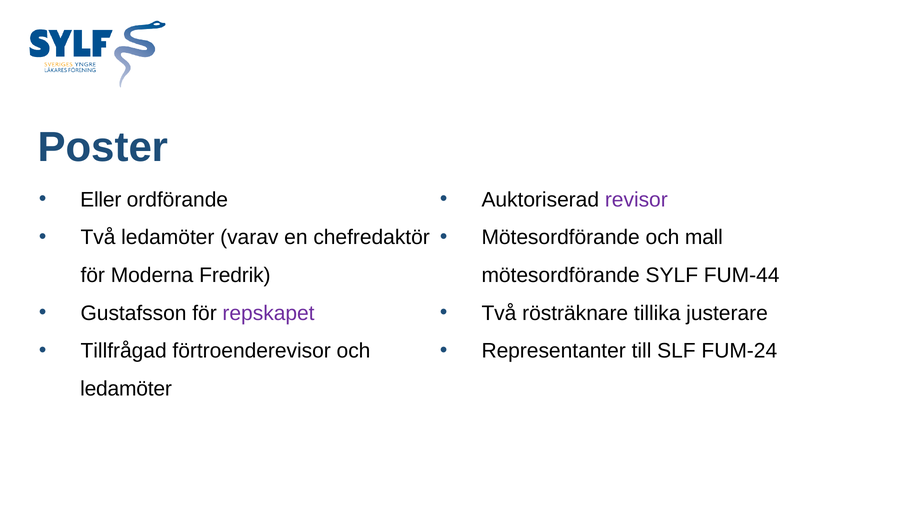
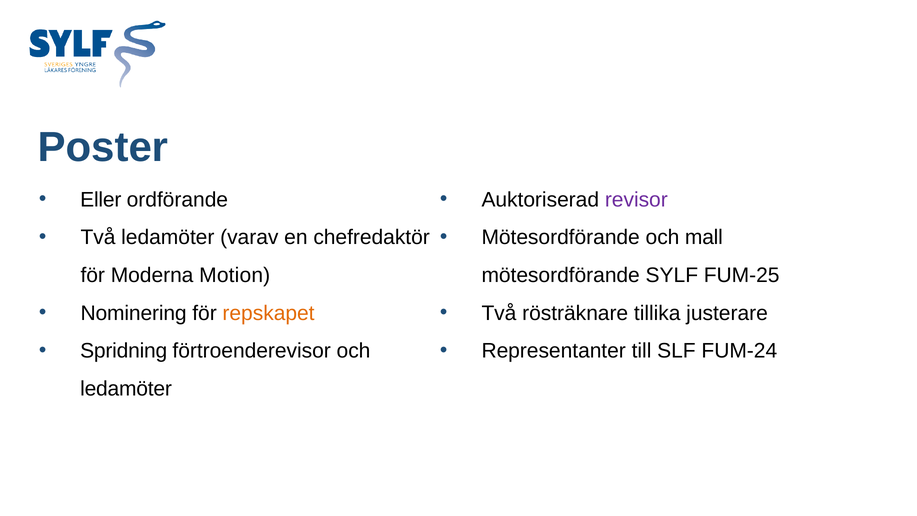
Fredrik: Fredrik -> Motion (235, 275)
FUM-44: FUM-44 -> FUM-25 (742, 275)
Gustafsson: Gustafsson -> Nominering (134, 313)
repskapet colour: purple -> orange (269, 313)
Tillfrågad: Tillfrågad -> Spridning (124, 351)
